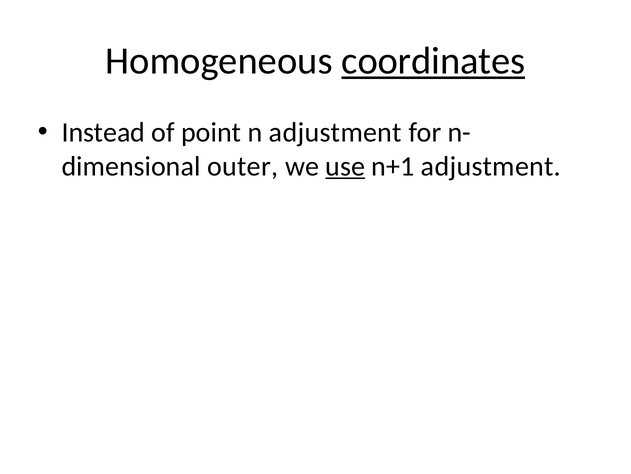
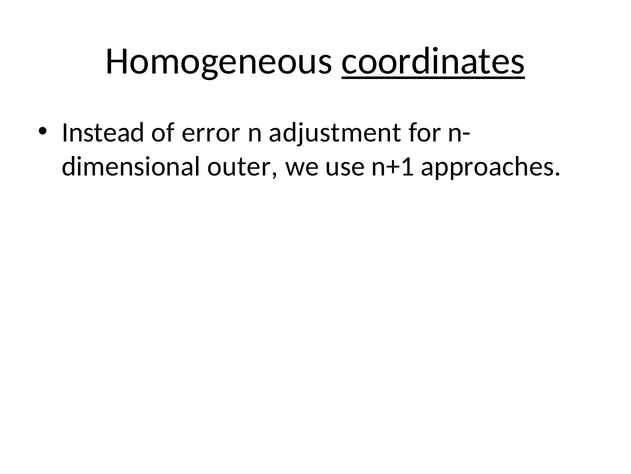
point: point -> error (211, 132)
use underline: present -> none (345, 166)
n+1 adjustment: adjustment -> approaches (491, 166)
